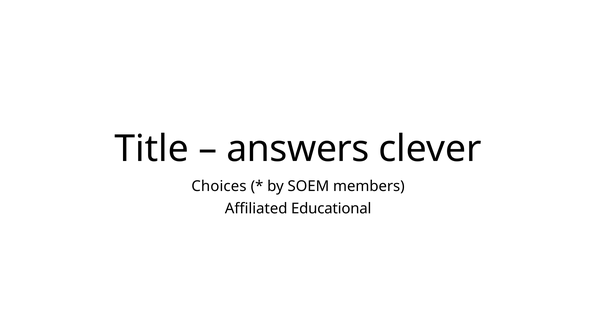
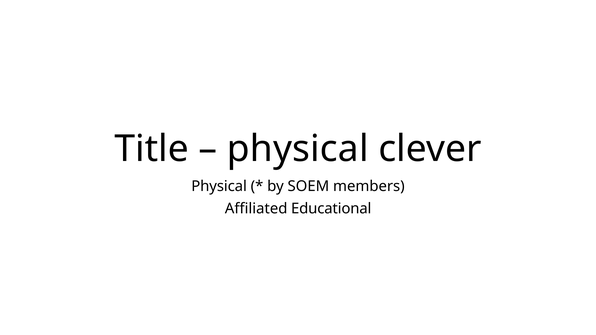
answers: answers -> physical (298, 149)
Choices: Choices -> Physical (219, 186)
